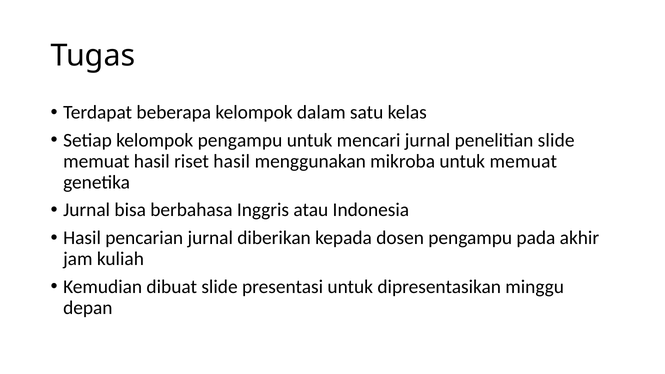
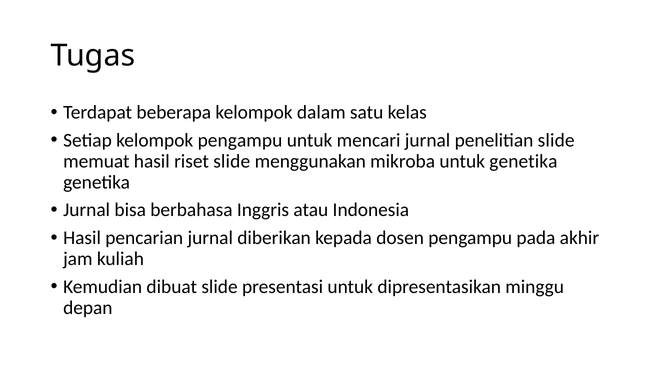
riset hasil: hasil -> slide (232, 161)
untuk memuat: memuat -> genetika (523, 161)
